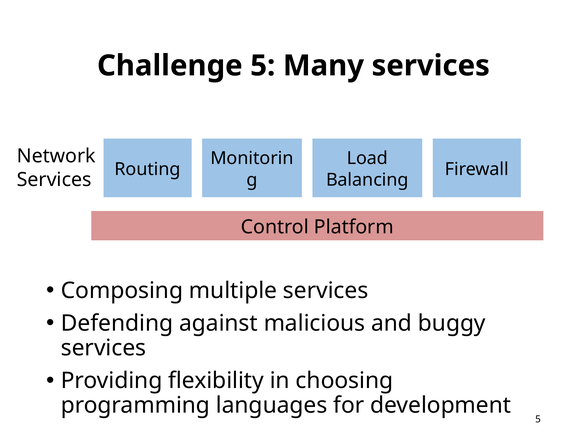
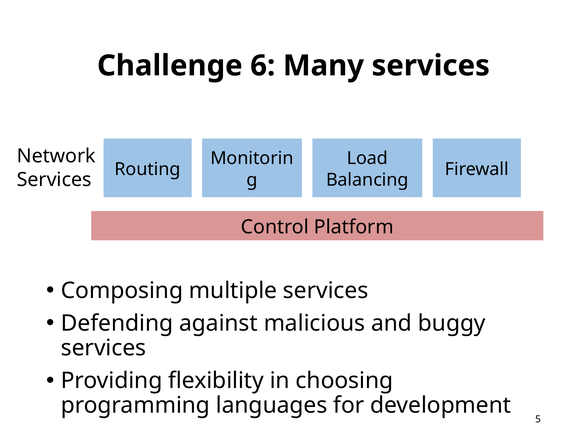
Challenge 5: 5 -> 6 (263, 66)
